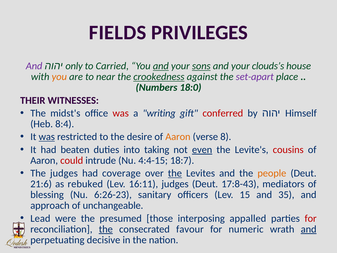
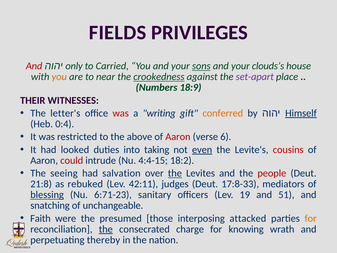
And colour: purple -> red (34, 66)
and underline: present -> none (161, 66)
18:0: 18:0 -> 18:9 (191, 87)
midst's: midst's -> letter's (65, 113)
conferred colour: red -> orange (223, 113)
Himself underline: none -> present (301, 113)
8:4: 8:4 -> 0:4 (65, 124)
was underline: present -> none (47, 137)
desire: desire -> above (140, 137)
Aaron colour: orange -> red (178, 137)
8: 8 -> 6 (226, 137)
beaten: beaten -> looked (75, 150)
18:7: 18:7 -> 18:2 (182, 160)
The judges: judges -> seeing (64, 173)
coverage: coverage -> salvation (121, 173)
people colour: orange -> red (272, 173)
21:6: 21:6 -> 21:8 (41, 184)
16:11: 16:11 -> 42:11 (143, 184)
17:8-43: 17:8-43 -> 17:8-33 (240, 184)
blessing underline: none -> present (47, 195)
6:26-23: 6:26-23 -> 6:71-23 (113, 195)
15: 15 -> 19 (245, 195)
35: 35 -> 51 (286, 195)
approach: approach -> snatching (50, 205)
Lead: Lead -> Faith (40, 218)
appalled: appalled -> attacked (248, 218)
for colour: red -> orange (311, 218)
favour: favour -> charge (190, 229)
numeric: numeric -> knowing (246, 229)
and underline: present -> none (309, 229)
decisive: decisive -> thereby (103, 240)
